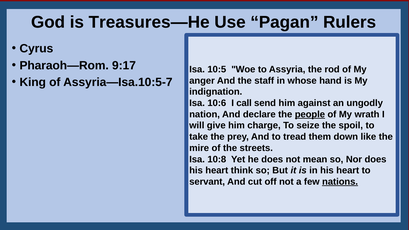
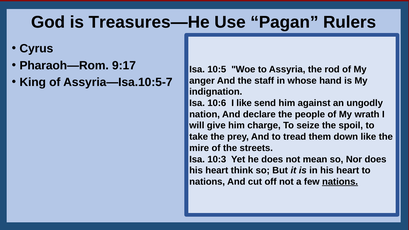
I call: call -> like (244, 103)
people underline: present -> none (310, 114)
10:8: 10:8 -> 10:3 (217, 159)
servant: servant -> nations (207, 182)
